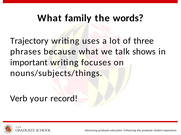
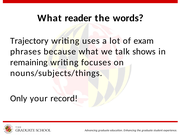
family: family -> reader (78, 18)
three: three -> exam (144, 41)
important: important -> remaining (29, 63)
Verb: Verb -> Only (19, 99)
